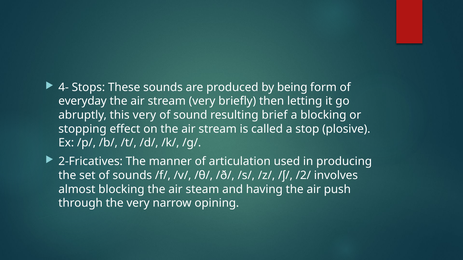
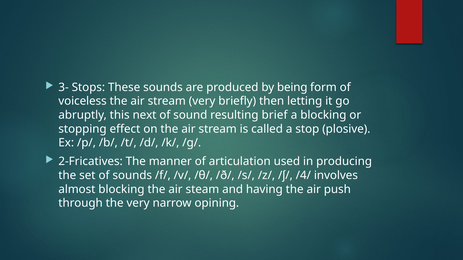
4-: 4- -> 3- (64, 87)
everyday: everyday -> voiceless (83, 101)
this very: very -> next (145, 115)
/2/: /2/ -> /4/ (303, 176)
